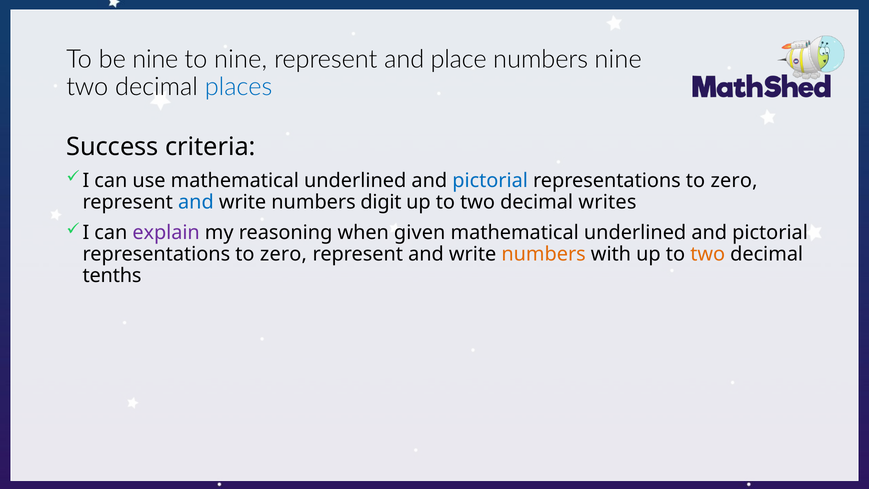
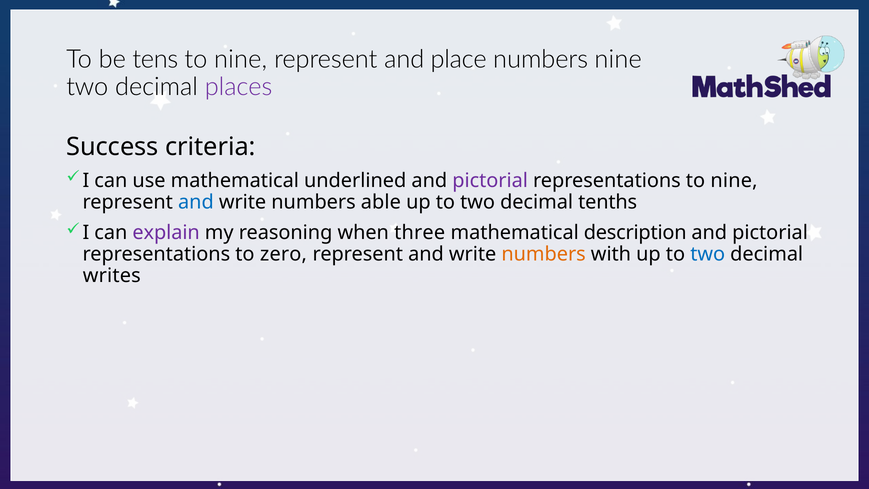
be nine: nine -> tens (155, 59)
places colour: blue -> purple (239, 87)
pictorial colour: blue -> purple (490, 180)
zero: zero -> nine (734, 180)
digit: digit -> able (381, 202)
writes: writes -> tenths (608, 202)
given: given -> three (420, 232)
underlined: underlined -> description (635, 232)
two colour: orange -> blue (708, 254)
tenths: tenths -> writes (112, 276)
